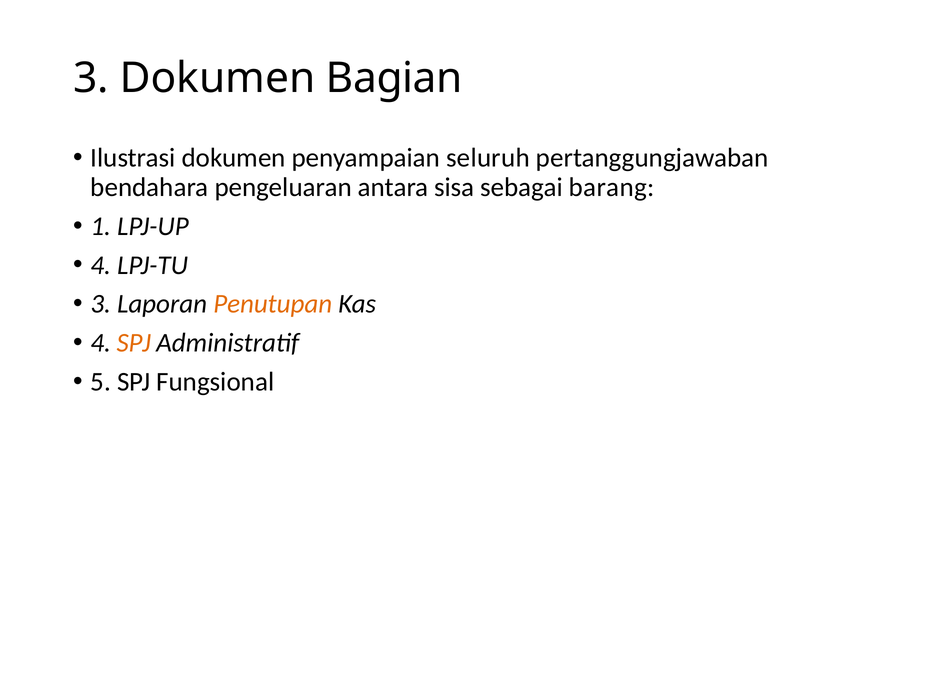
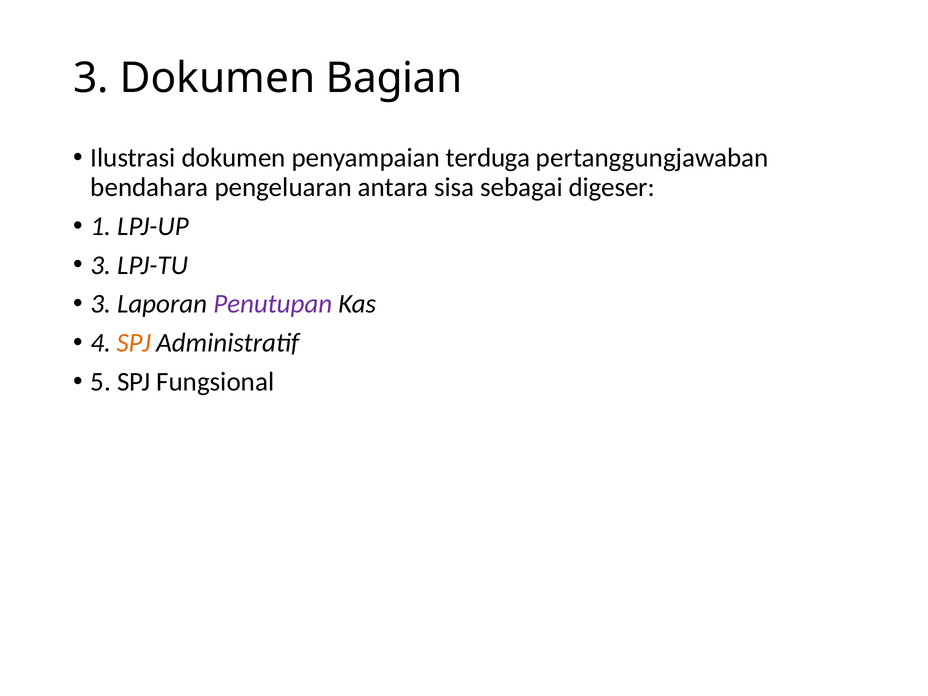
seluruh: seluruh -> terduga (488, 158)
barang: barang -> digeser (612, 187)
4: 4 -> 3 (101, 265)
Penutupan colour: orange -> purple (273, 304)
